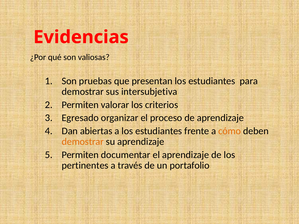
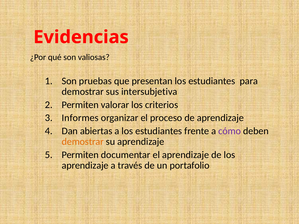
Egresado: Egresado -> Informes (80, 118)
cómo colour: orange -> purple (230, 131)
pertinentes: pertinentes -> aprendizaje (85, 166)
